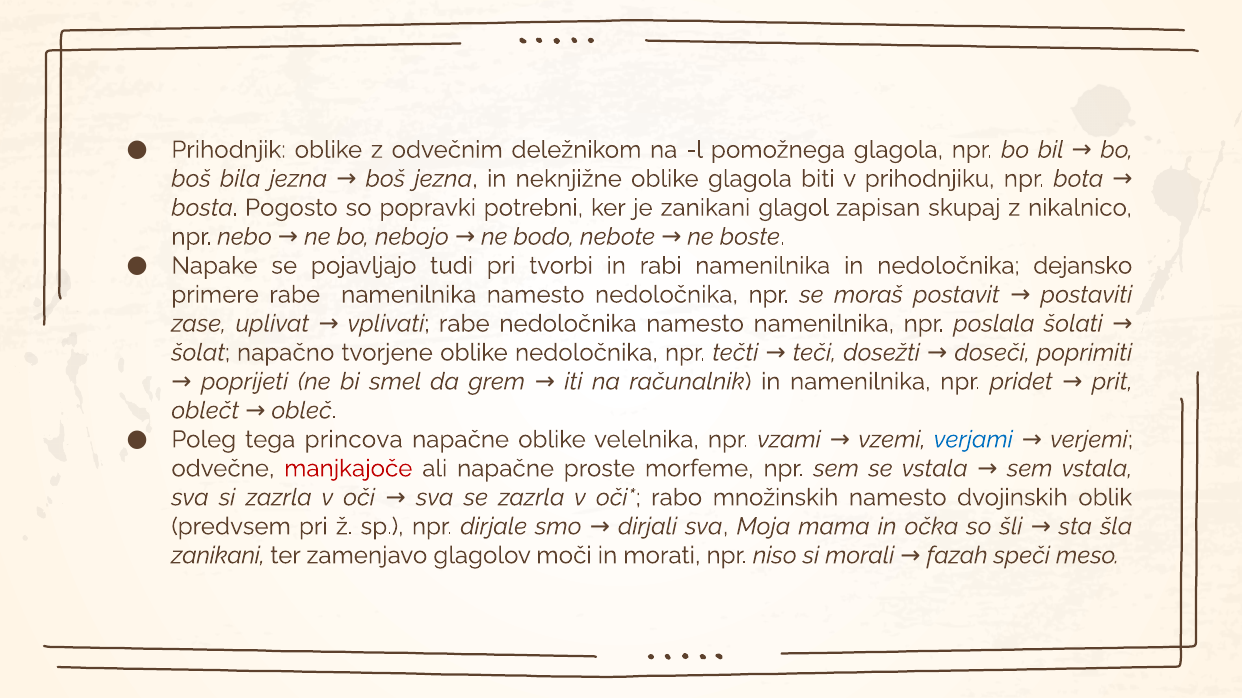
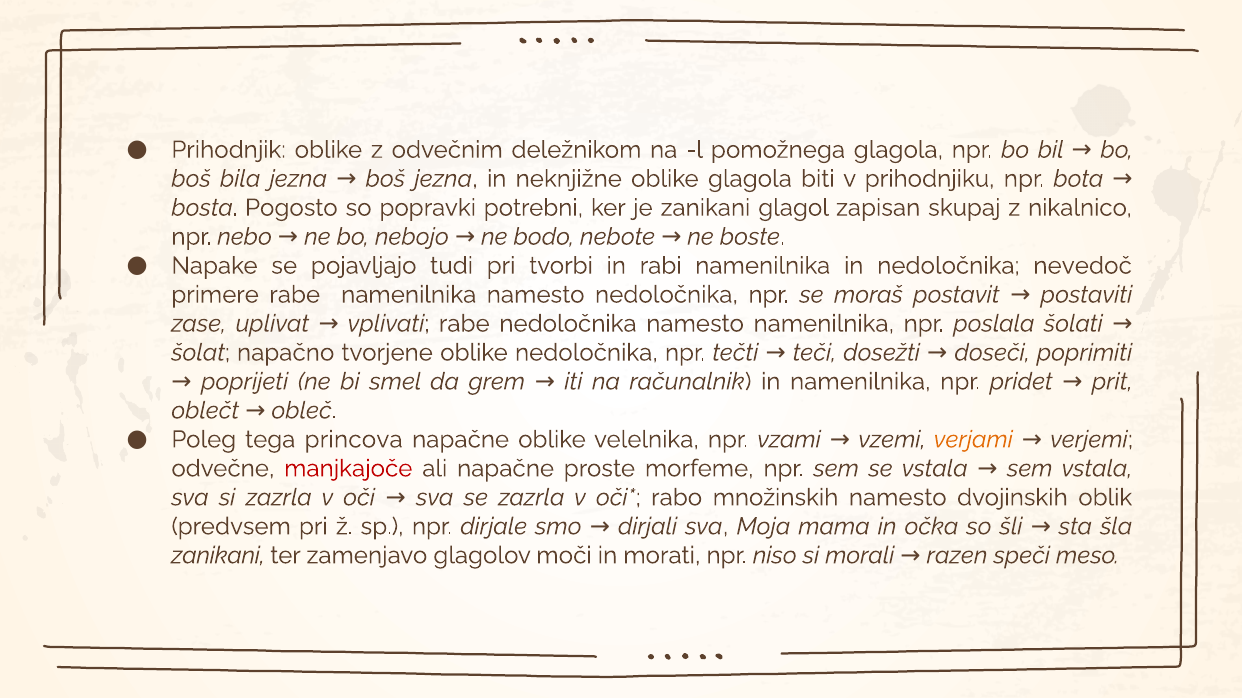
dejansko: dejansko -> nevedoč (1083, 266)
verjami colour: blue -> orange (973, 440)
fazah: fazah -> razen (957, 556)
